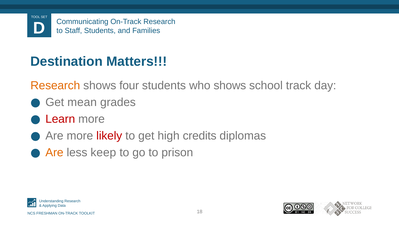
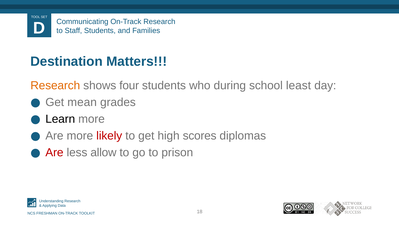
who shows: shows -> during (230, 85)
track: track -> least (298, 85)
Learn colour: red -> black (60, 119)
credits: credits -> scores (200, 135)
Are colour: orange -> red (54, 152)
keep: keep -> allow (103, 152)
